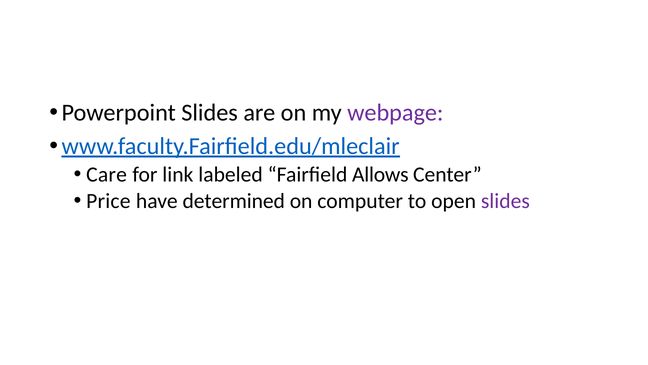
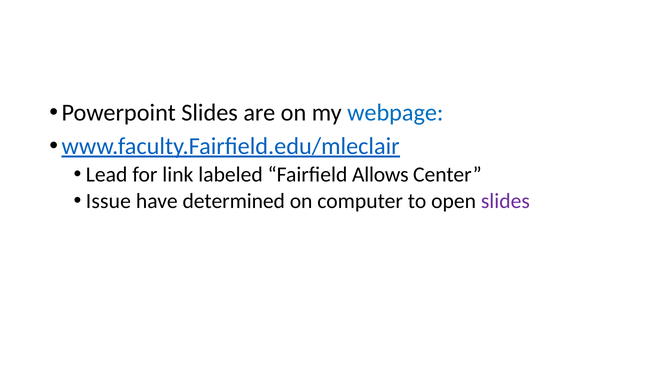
webpage colour: purple -> blue (395, 112)
Care: Care -> Lead (107, 174)
Price: Price -> Issue (108, 201)
